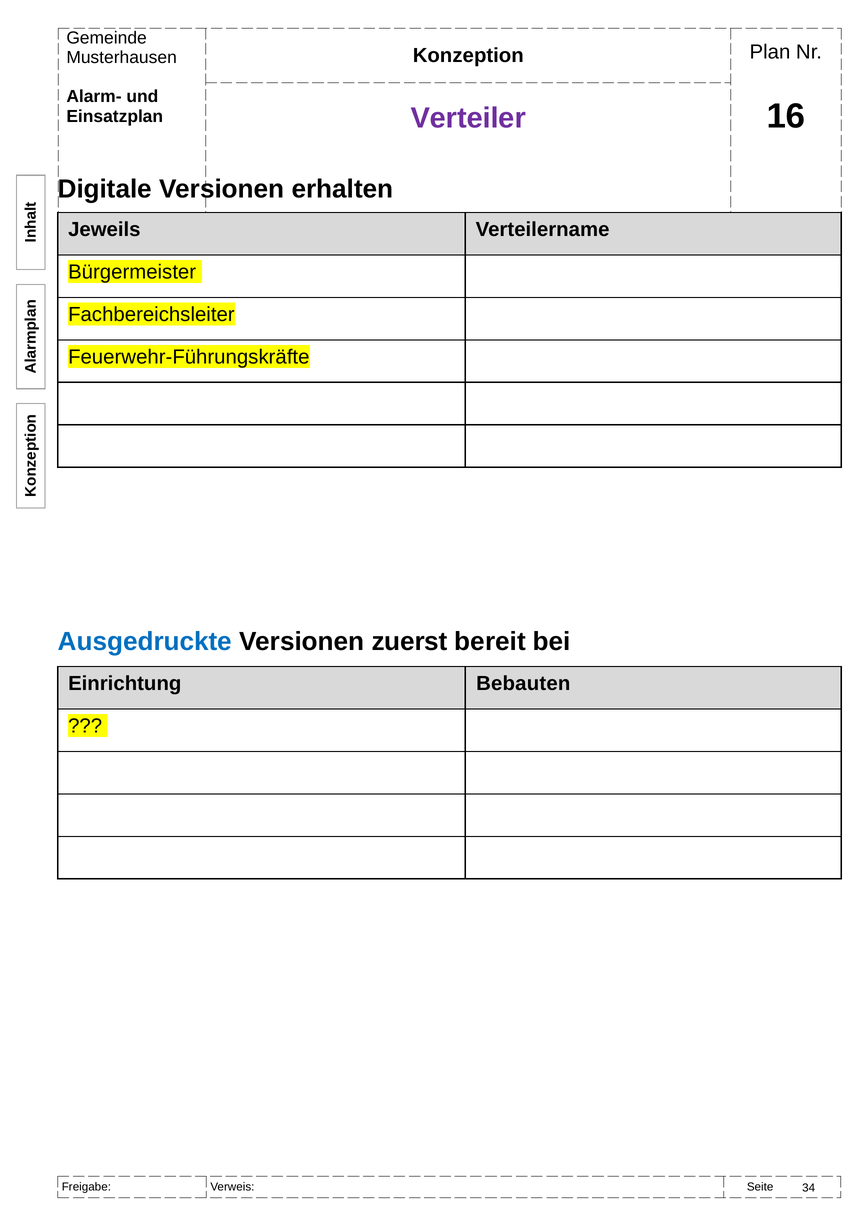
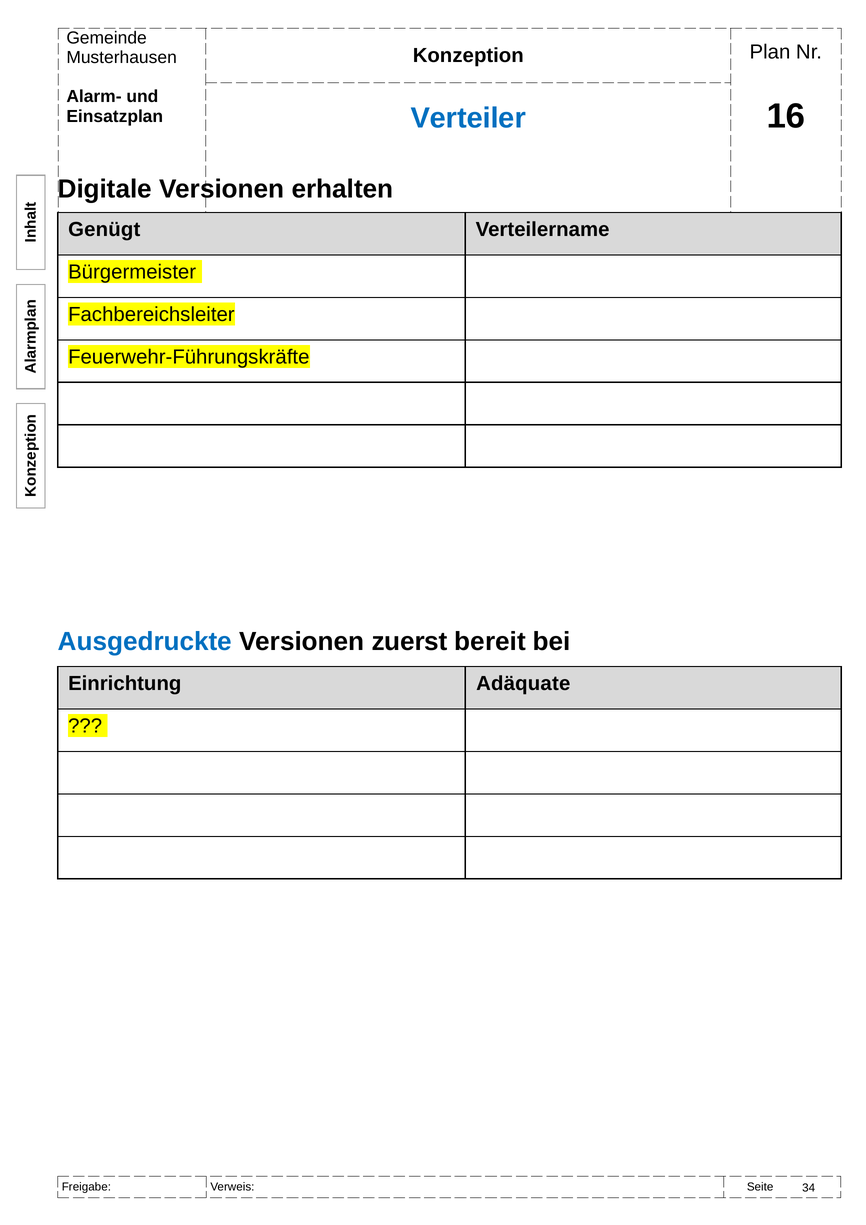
Verteiler colour: purple -> blue (468, 118)
Jeweils: Jeweils -> Genügt (104, 229)
Bebauten: Bebauten -> Adäquate (523, 683)
